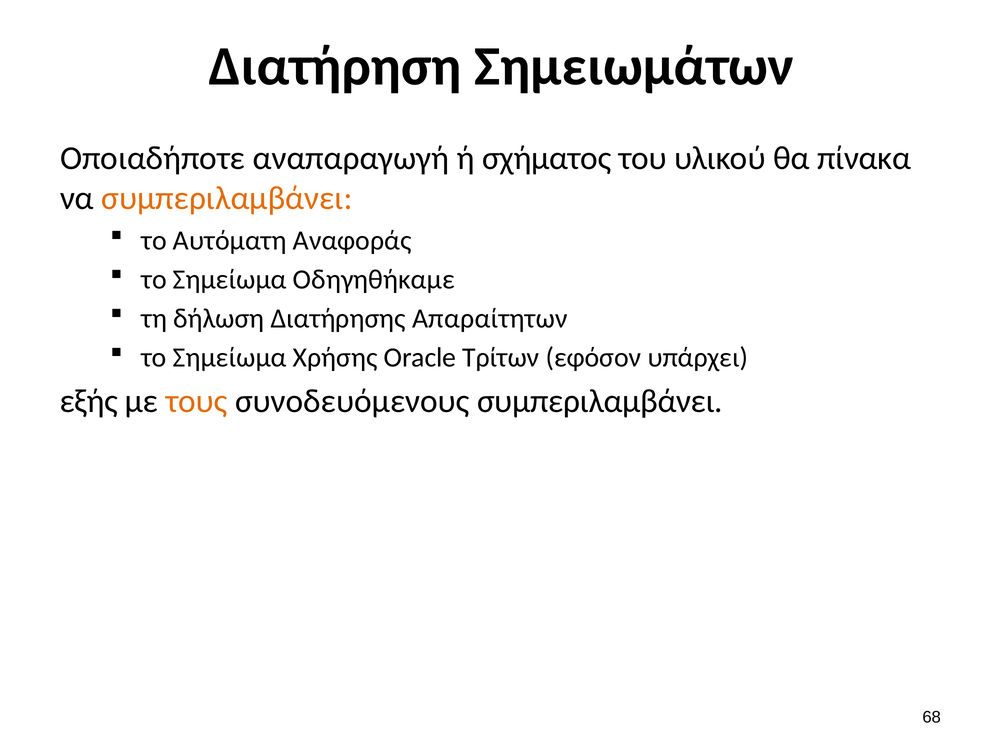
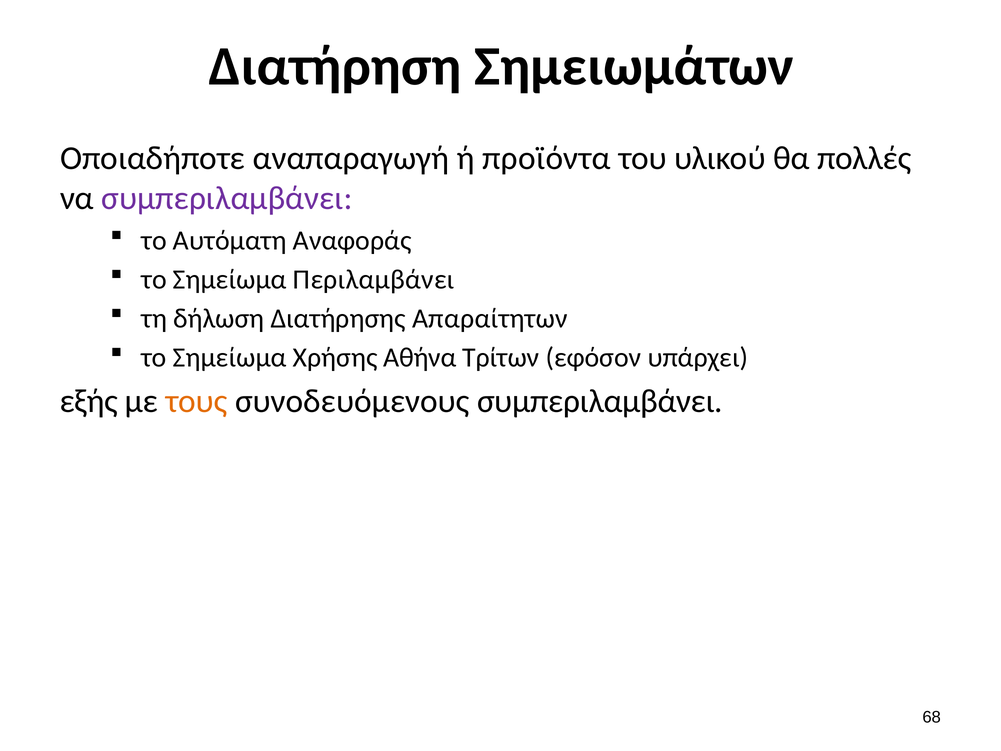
σχήματος: σχήματος -> προϊόντα (547, 158)
πίνακα: πίνακα -> πολλές (864, 158)
συμπεριλαμβάνει colour: orange -> purple (227, 198)
Οδηγηθήκαμε: Οδηγηθήκαμε -> Περιλαμβάνει (374, 279)
Oracle: Oracle -> Αθήνα (420, 357)
